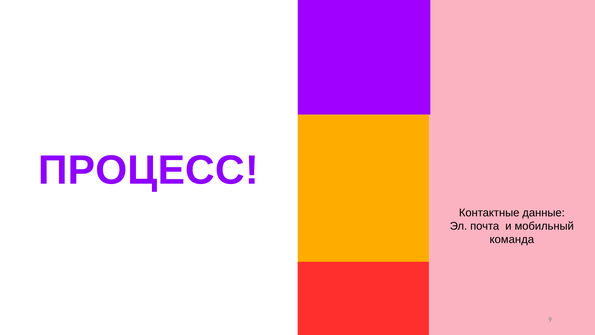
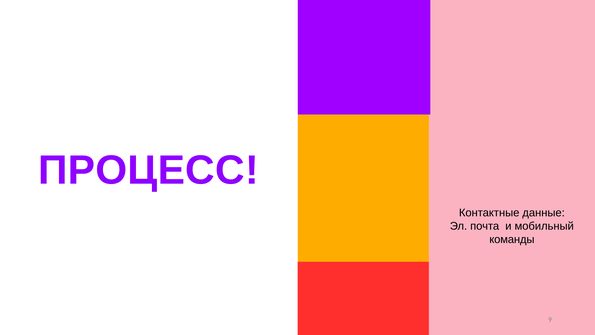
команда: команда -> команды (512, 239)
